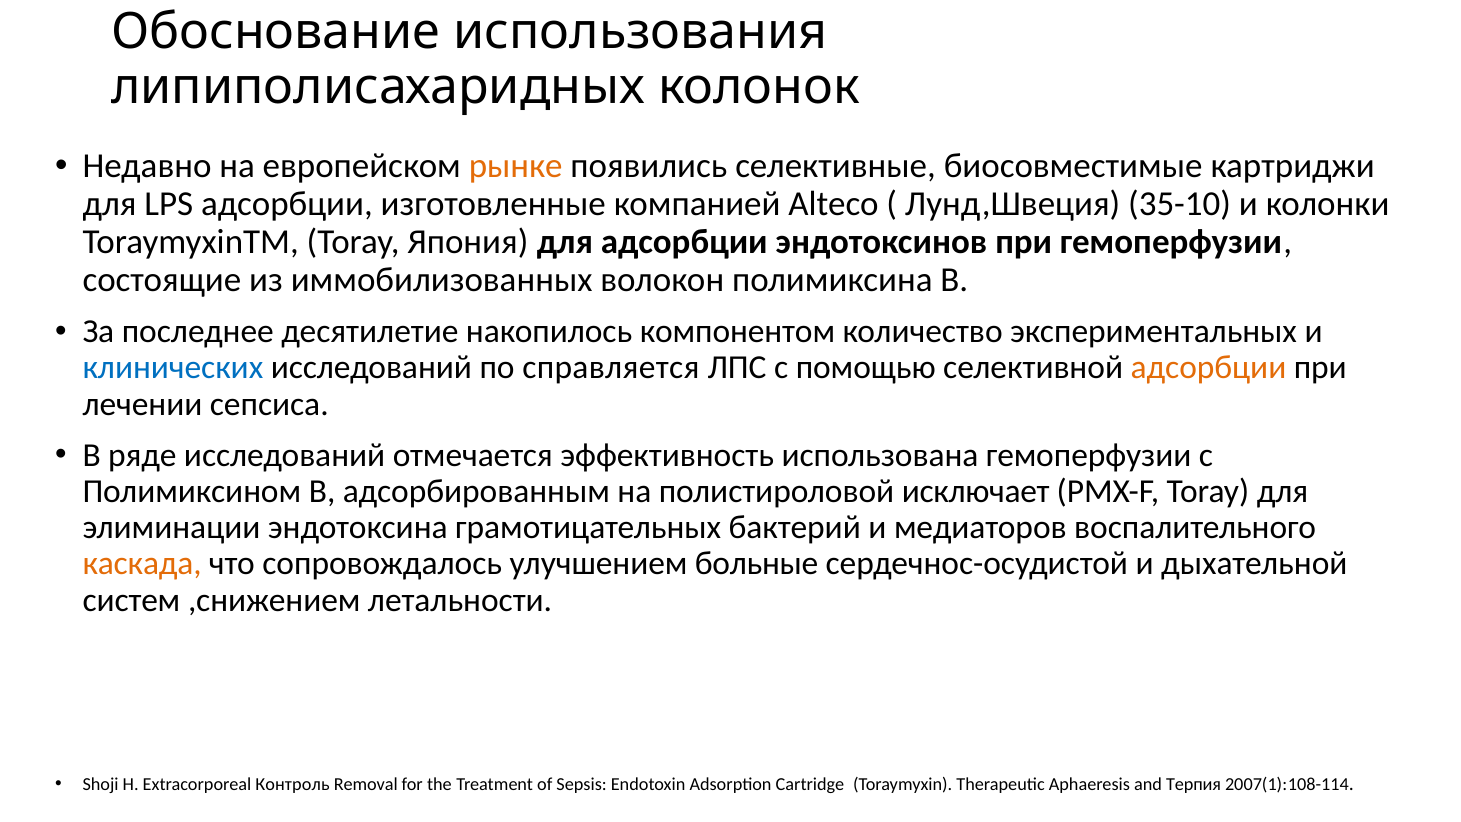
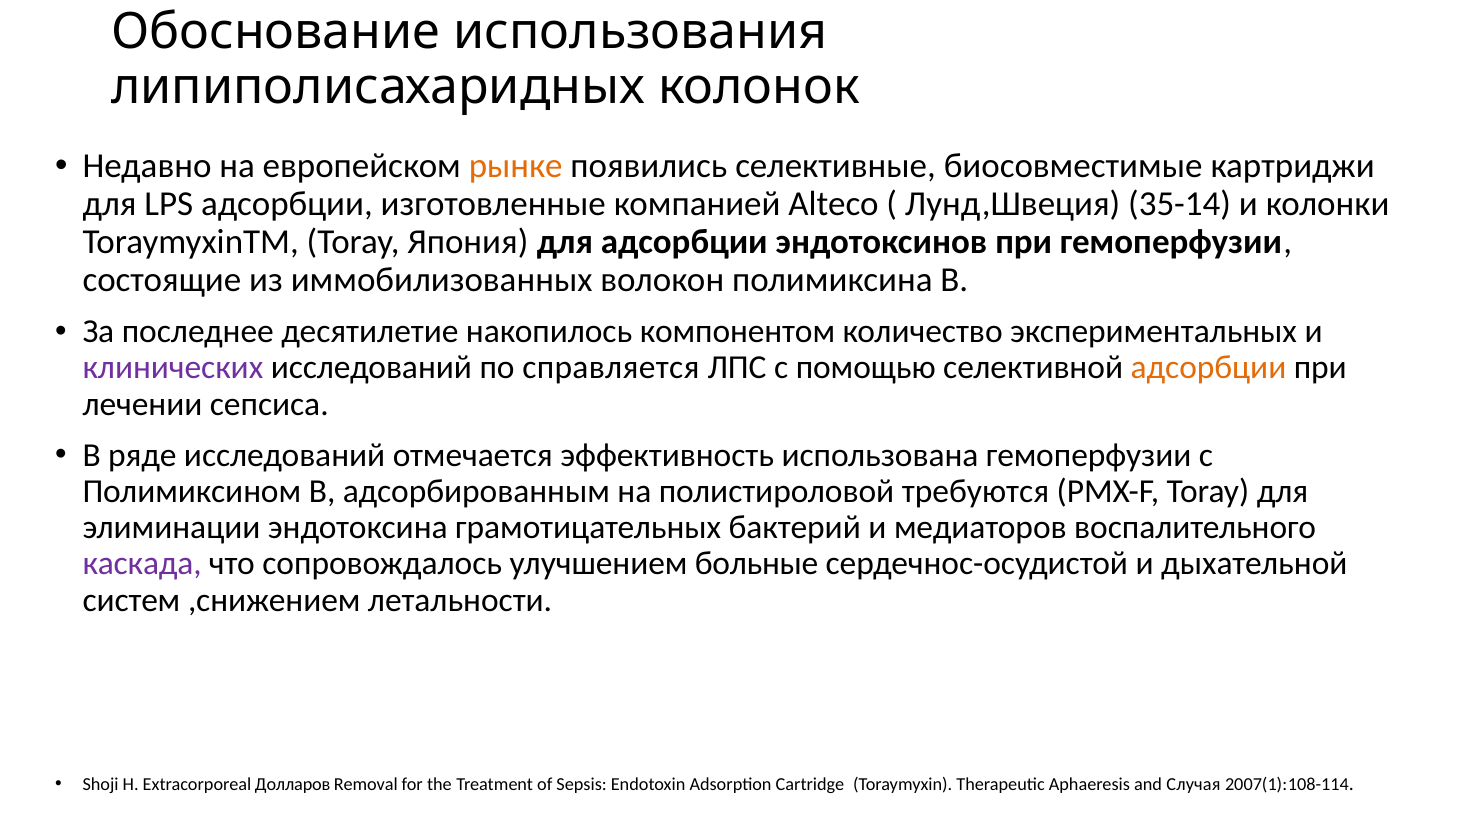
35-10: 35-10 -> 35-14 (1180, 204)
клинических colour: blue -> purple (173, 368)
исключает: исключает -> требуются (976, 491)
каскада colour: orange -> purple (142, 564)
Контроль: Контроль -> Долларов (293, 784)
Терпия: Терпия -> Случая (1193, 784)
